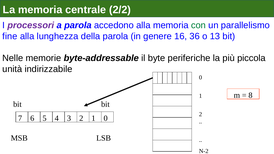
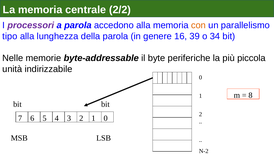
con colour: green -> orange (198, 25)
fine: fine -> tipo (10, 36)
36: 36 -> 39 (195, 36)
13: 13 -> 34 (215, 36)
